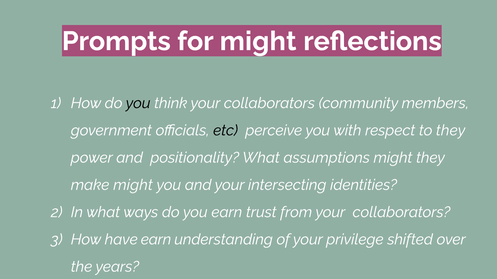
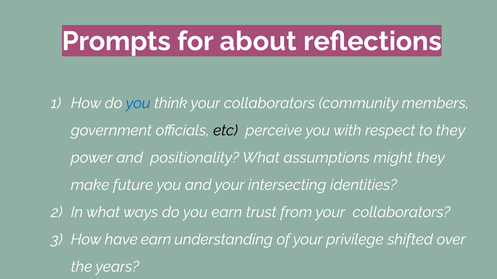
for might: might -> about (258, 41)
you colour: black -> blue (138, 103)
make might: might -> future (133, 185)
